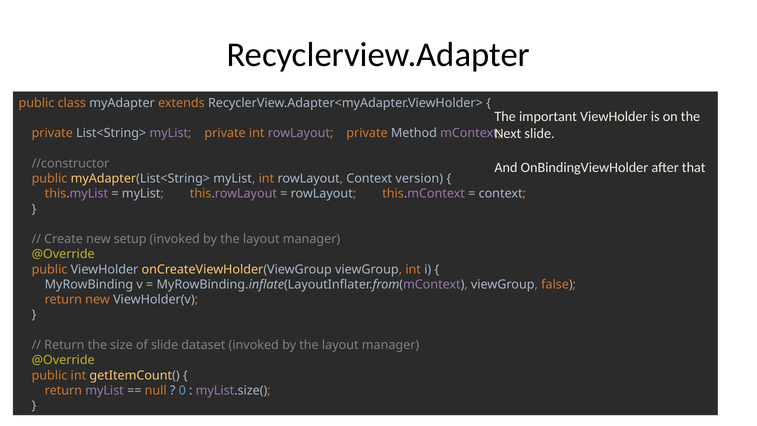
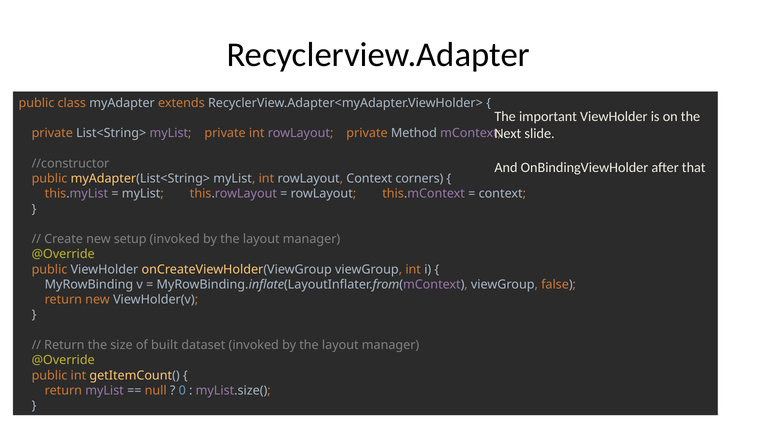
version: version -> corners (419, 179)
of slide: slide -> built (165, 345)
